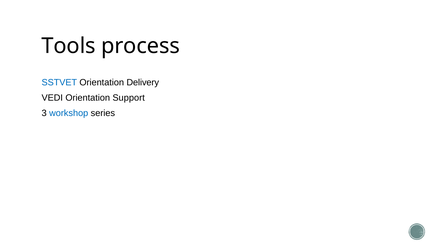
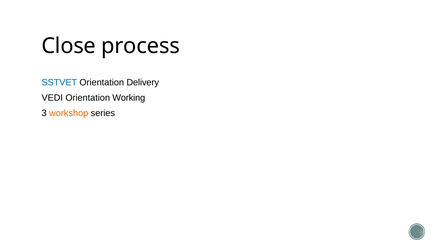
Tools: Tools -> Close (69, 46)
Support: Support -> Working (129, 98)
workshop colour: blue -> orange (69, 113)
